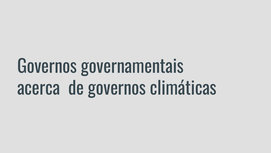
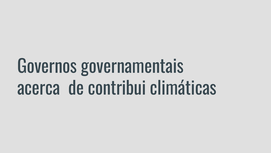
de governos: governos -> contribui (117, 88)
